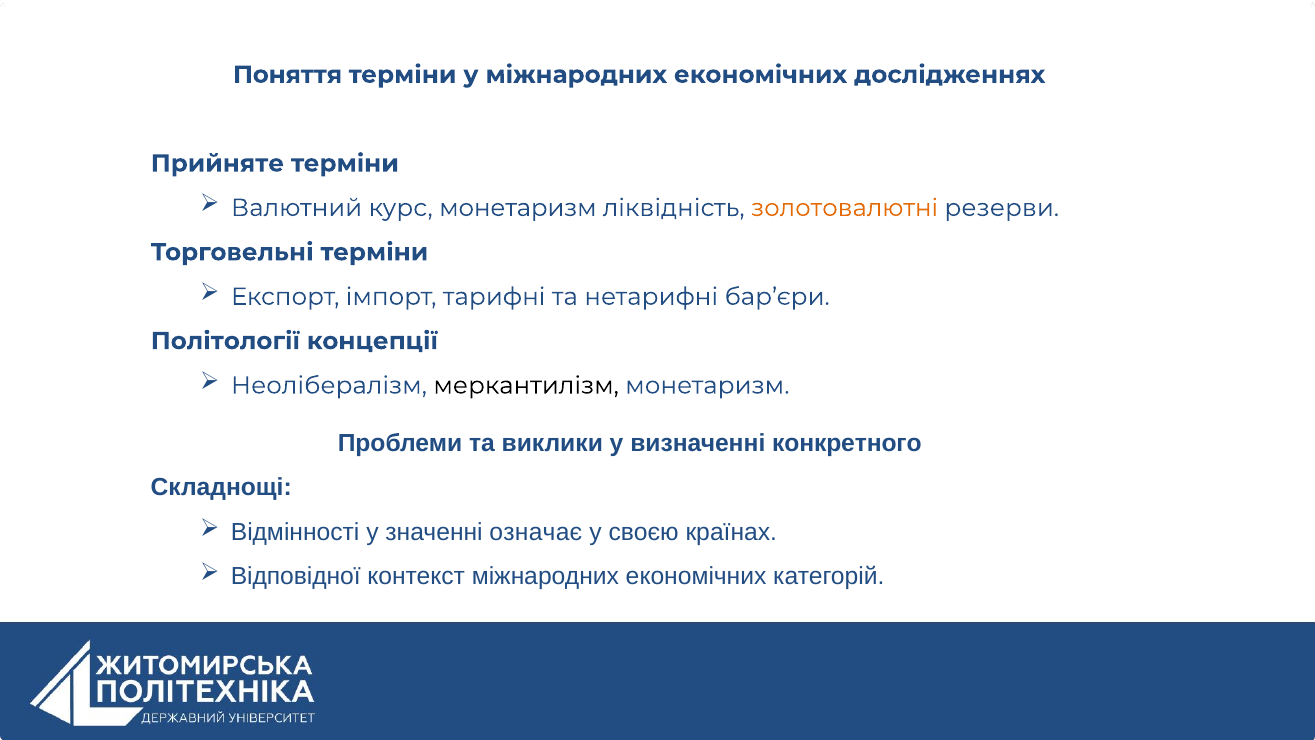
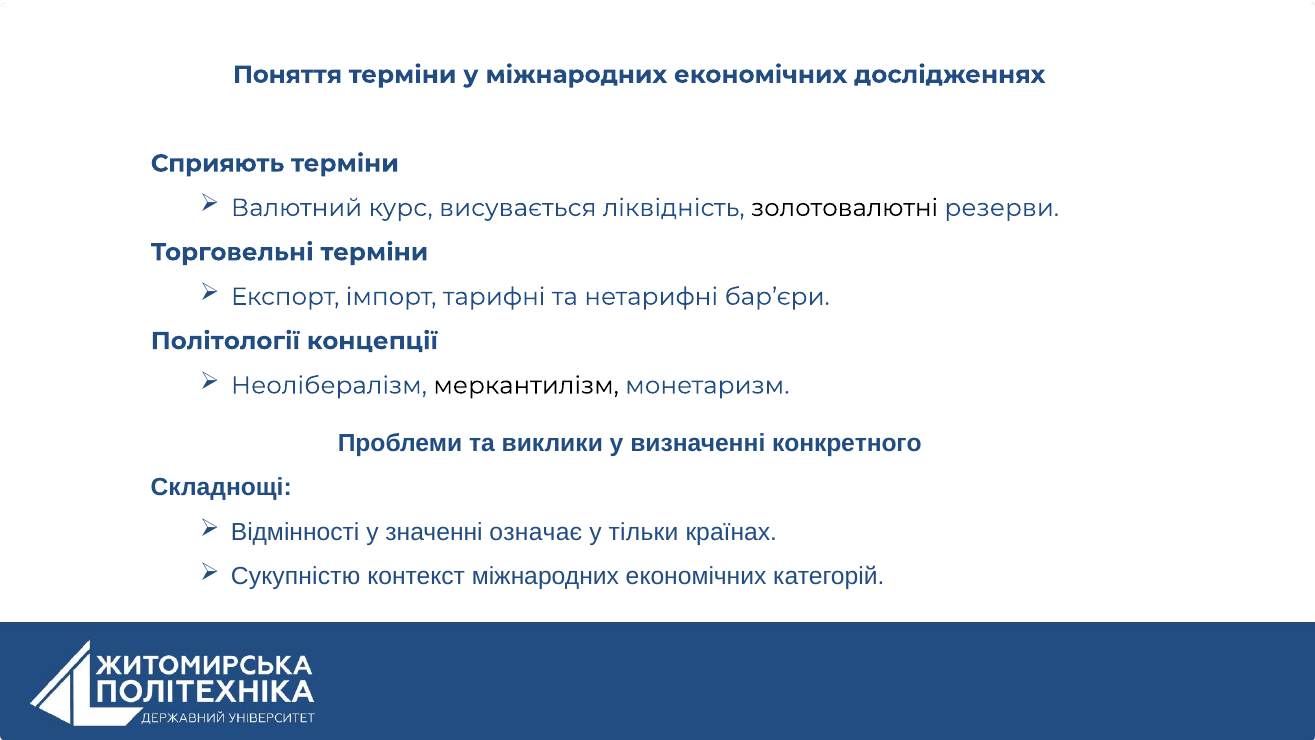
Прийняте: Прийняте -> Сприяють (218, 163)
курс монетаризм: монетаризм -> висувається (518, 208)
золотовалютні colour: orange -> black (845, 208)
своєю: своєю -> тільки (643, 532)
Відповідної: Відповідної -> Сукупністю (296, 576)
